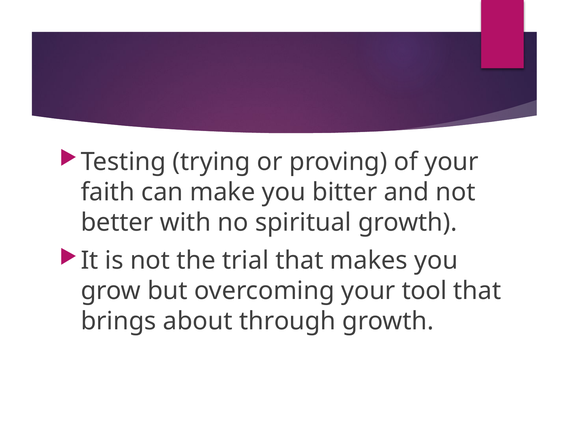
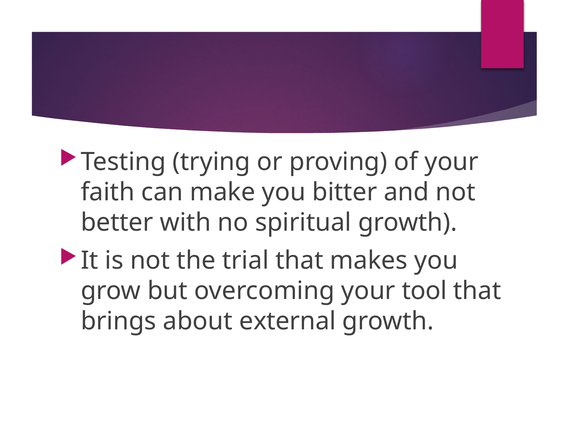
through: through -> external (288, 321)
